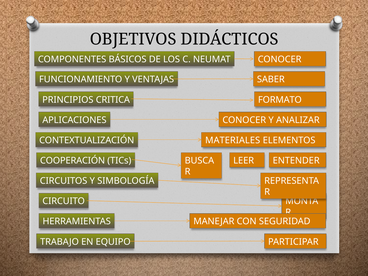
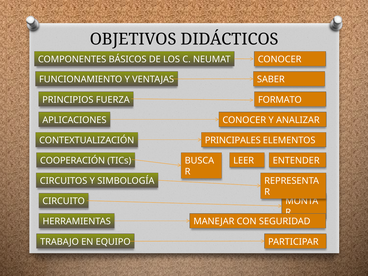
CRITICA: CRITICA -> FUERZA (113, 100)
MATERIALES: MATERIALES -> PRINCIPALES (233, 140)
